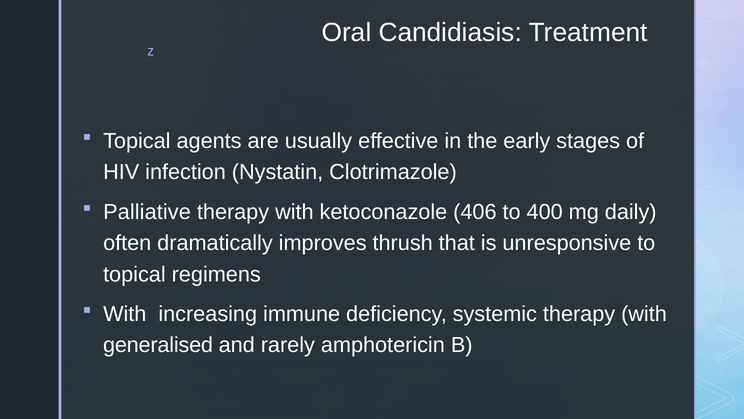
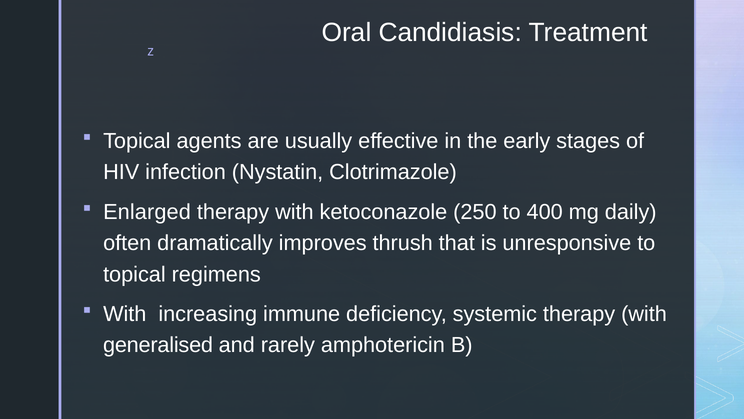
Palliative: Palliative -> Enlarged (147, 212)
406: 406 -> 250 (475, 212)
